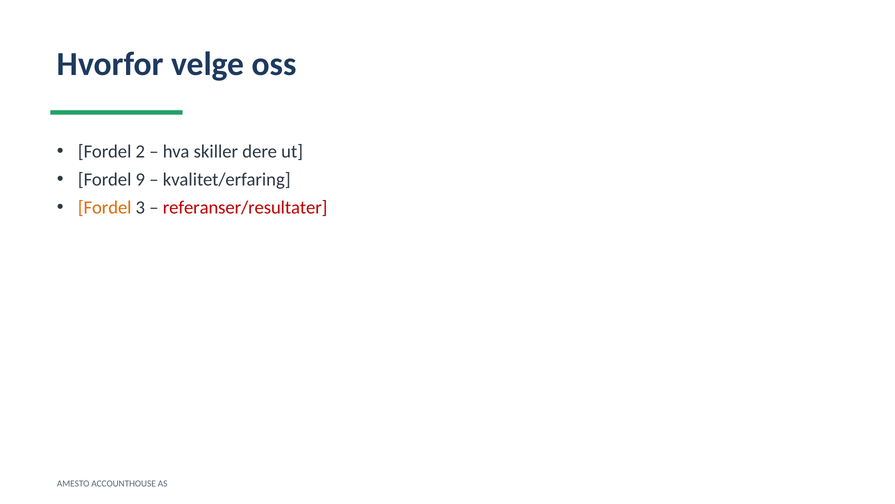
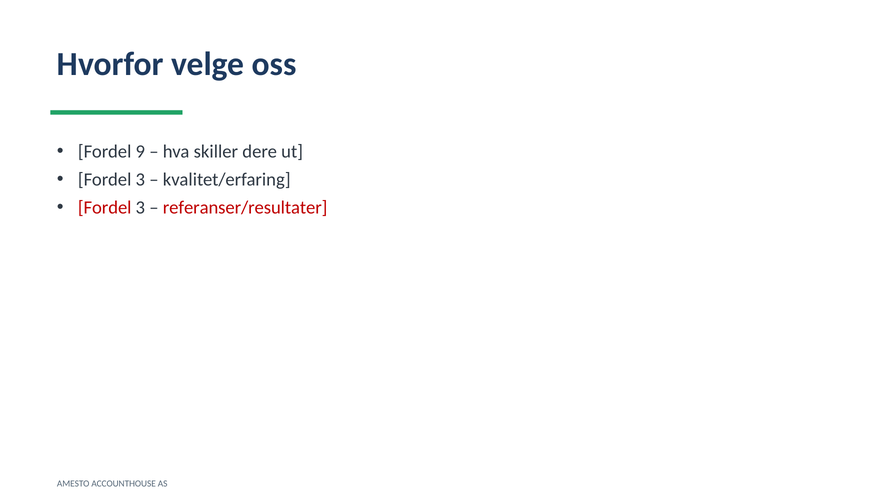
2: 2 -> 9 (140, 152)
9: 9 -> 3 (140, 180)
Fordel colour: orange -> red (105, 208)
